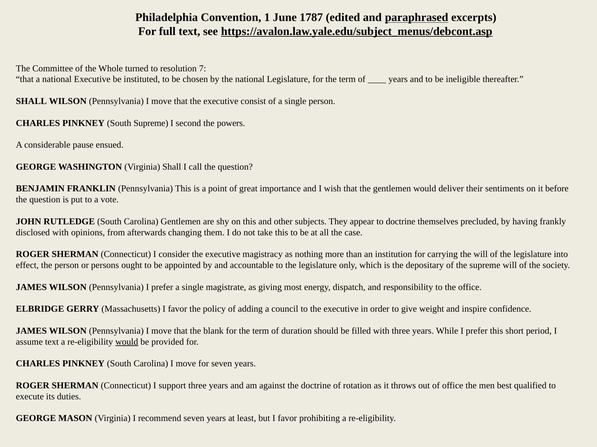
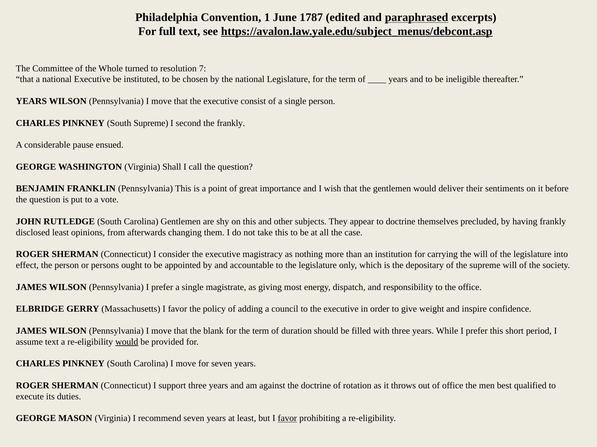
SHALL: SHALL -> YEARS (31, 101)
the powers: powers -> frankly (231, 123)
disclosed with: with -> least (61, 233)
favor underline: none -> present (287, 419)
